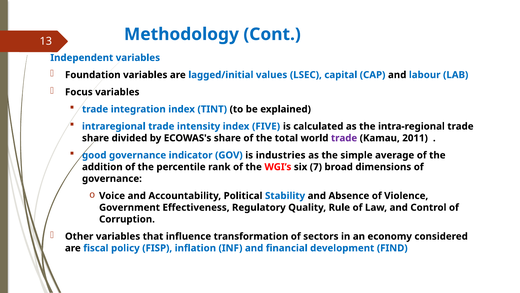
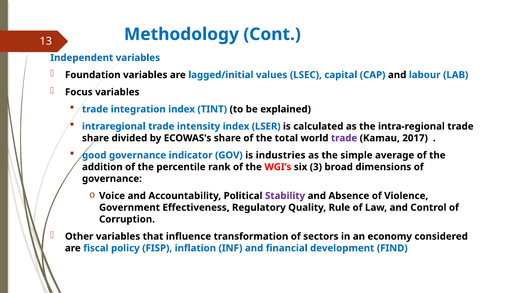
FIVE: FIVE -> LSER (266, 126)
2011: 2011 -> 2017 (415, 138)
7: 7 -> 3 (316, 167)
Stability colour: blue -> purple (285, 195)
